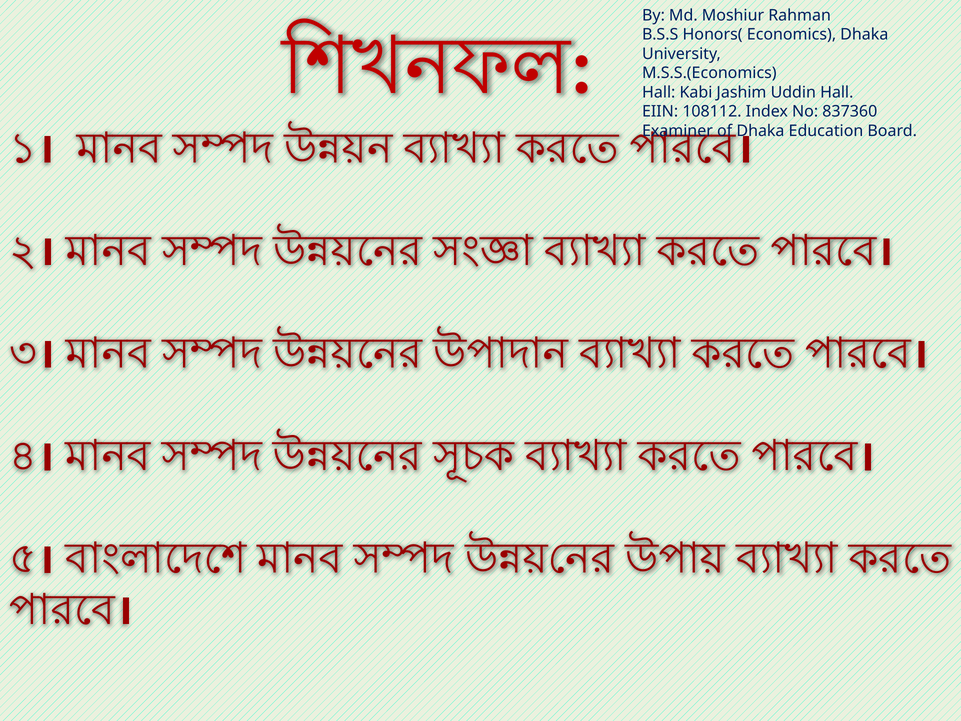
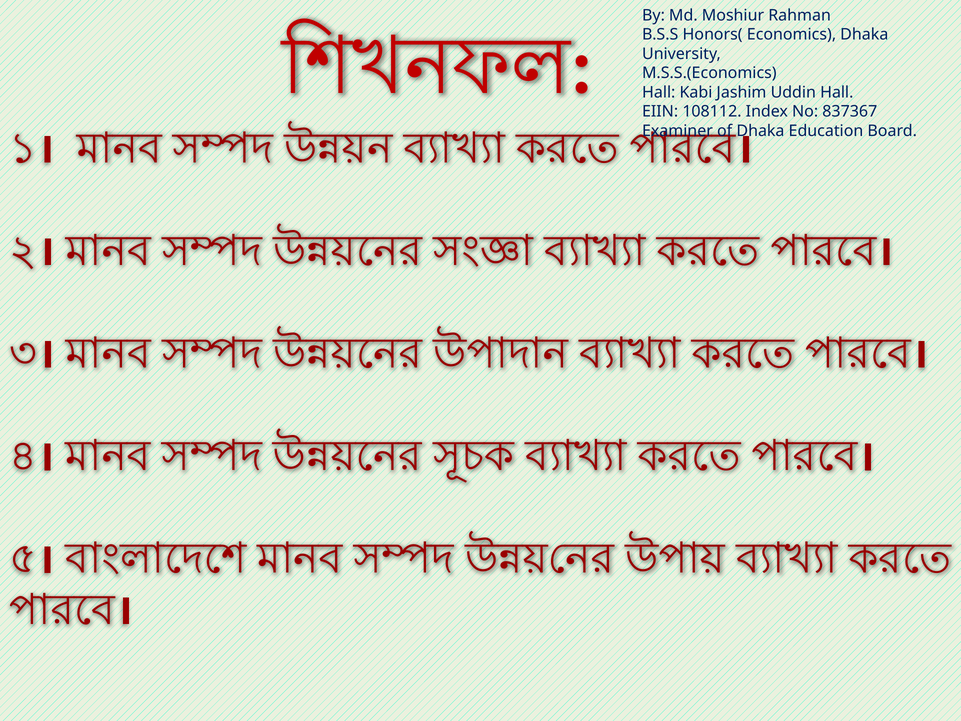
837360: 837360 -> 837367 (850, 112)
